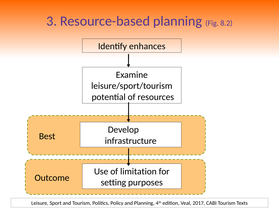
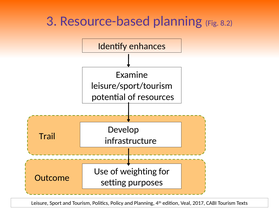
Best: Best -> Trail (47, 136)
limitation: limitation -> weighting (138, 172)
